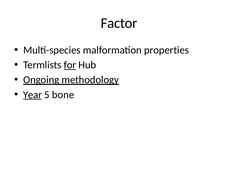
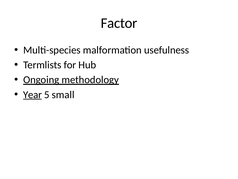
properties: properties -> usefulness (167, 50)
for underline: present -> none (70, 65)
bone: bone -> small (63, 94)
